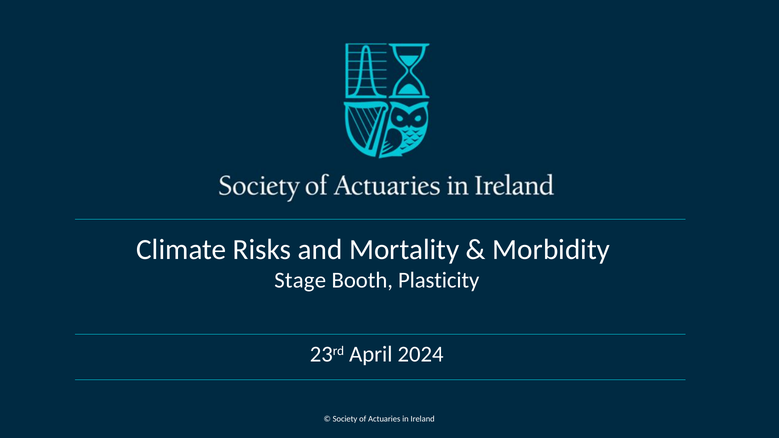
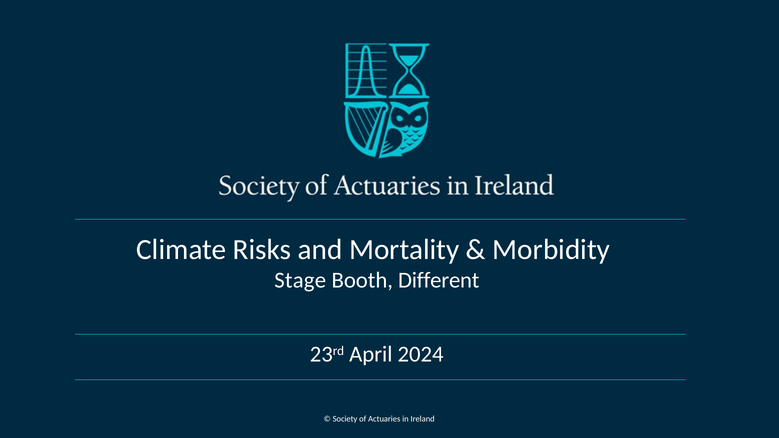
Plasticity: Plasticity -> Different (439, 280)
